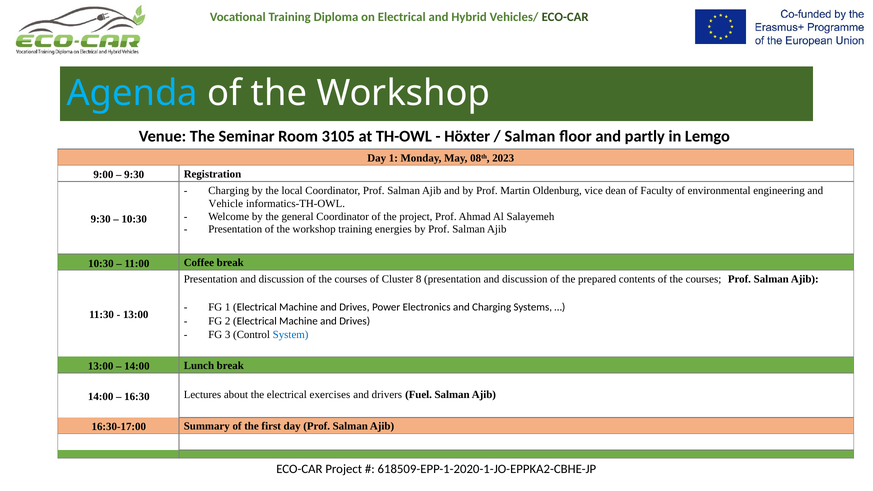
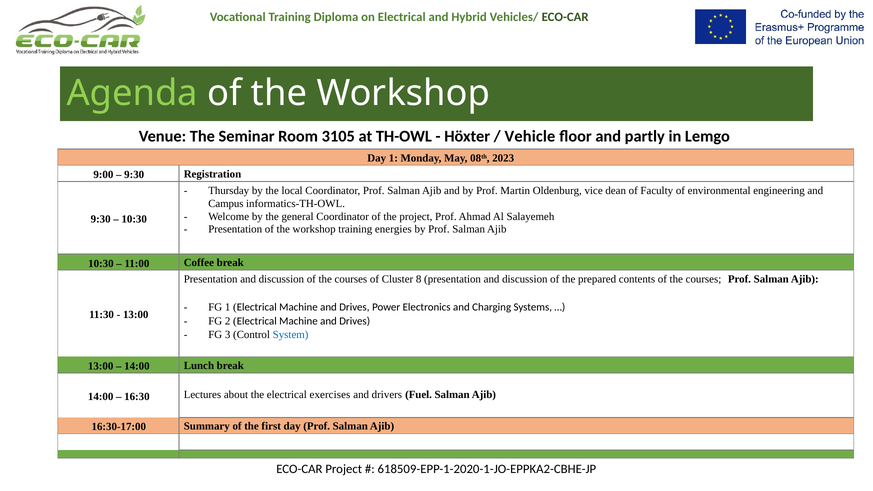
Agenda colour: light blue -> light green (132, 93)
Salman: Salman -> Vehicle (530, 137)
Charging: Charging -> Thursday (229, 191)
Vehicle: Vehicle -> Campus (226, 203)
